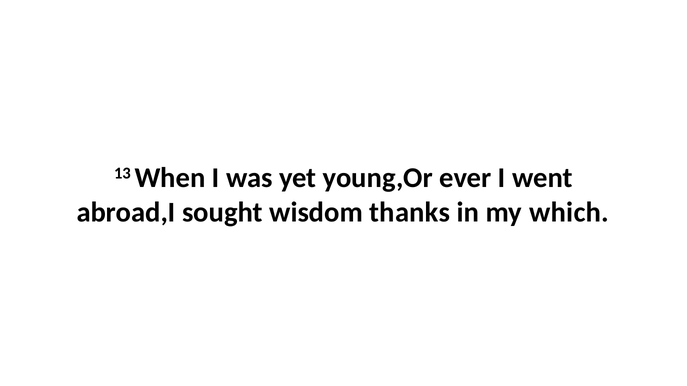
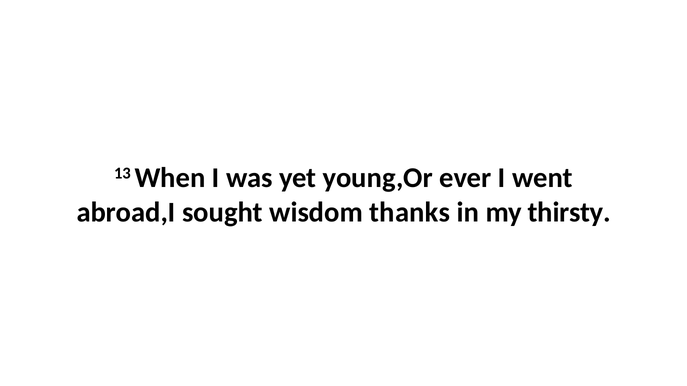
which: which -> thirsty (569, 212)
